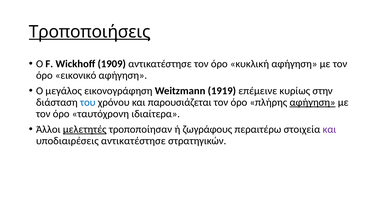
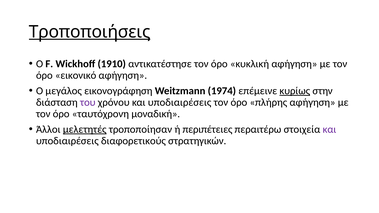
1909: 1909 -> 1910 (112, 64)
1919: 1919 -> 1974 (222, 91)
κυρίως underline: none -> present (295, 91)
του colour: blue -> purple (88, 102)
χρόνου και παρουσιάζεται: παρουσιάζεται -> υποδιαιρέσεις (180, 102)
αφήγηση underline: present -> none (313, 102)
ιδιαίτερα: ιδιαίτερα -> μοναδική (156, 114)
ζωγράφους: ζωγράφους -> περιπέτειες (207, 129)
υποδιαιρέσεις αντικατέστησε: αντικατέστησε -> διαφορετικούς (133, 141)
